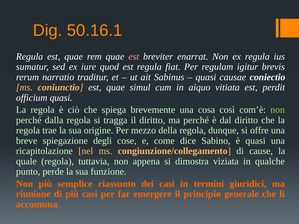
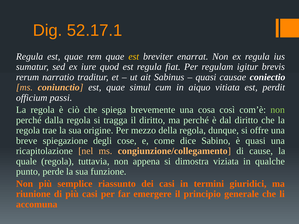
50.16.1: 50.16.1 -> 52.17.1 (95, 30)
est colour: pink -> yellow (134, 57)
officium quasi: quasi -> passi (61, 98)
